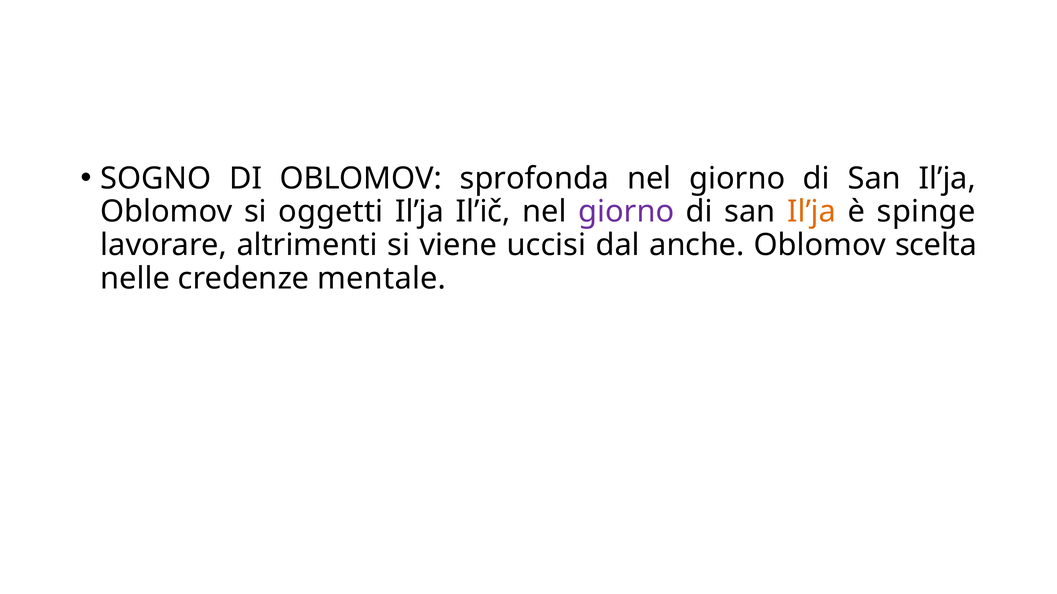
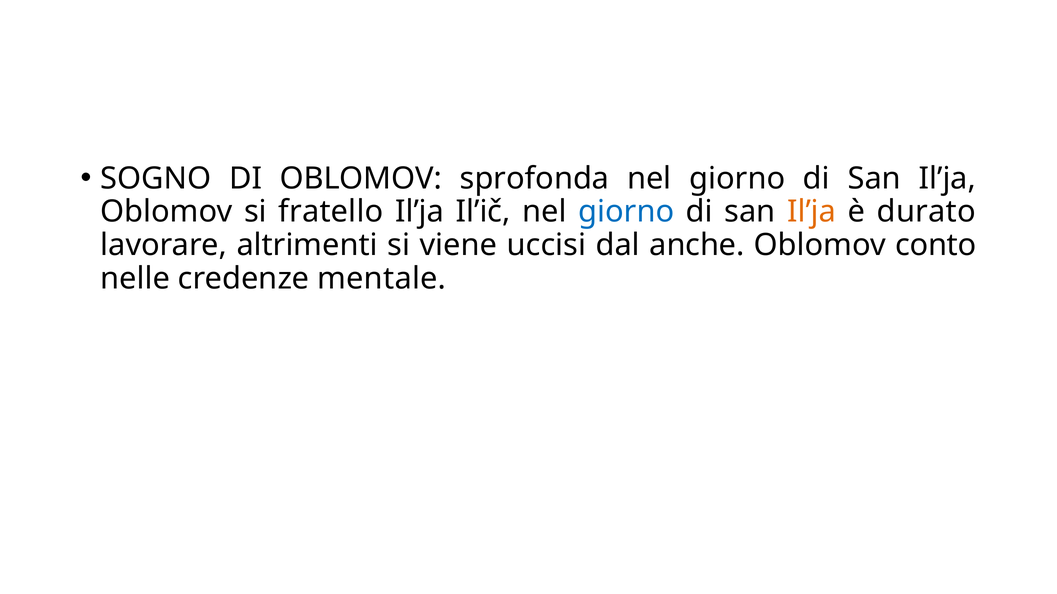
oggetti: oggetti -> fratello (331, 212)
giorno colour: purple -> blue (626, 212)
spinge: spinge -> durato (926, 212)
scelta: scelta -> conto (936, 245)
